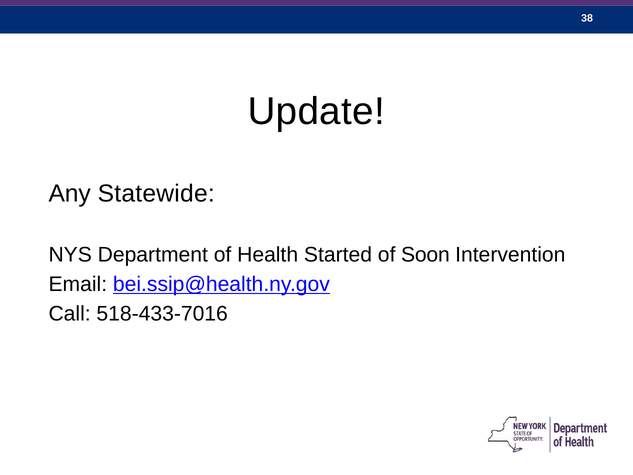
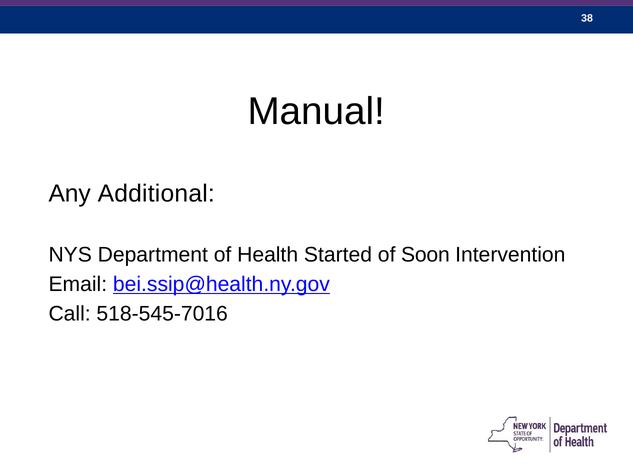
Update: Update -> Manual (316, 111)
Statewide: Statewide -> Additional (156, 194)
518-433-7016: 518-433-7016 -> 518-545-7016 (162, 314)
